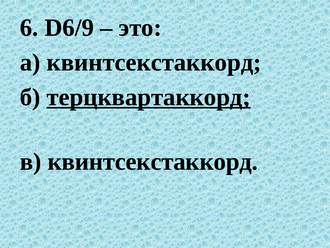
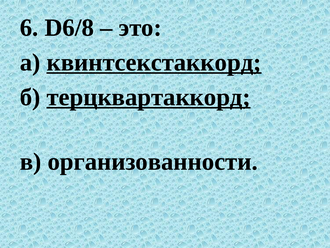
D6/9: D6/9 -> D6/8 (69, 28)
квинтсекстаккорд underline: none -> present (154, 62)
в квинтсекстаккорд: квинтсекстаккорд -> организованности (153, 161)
